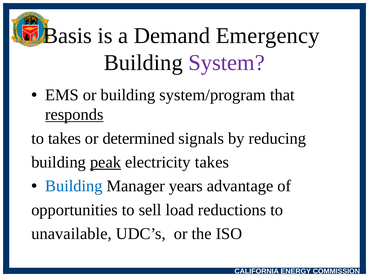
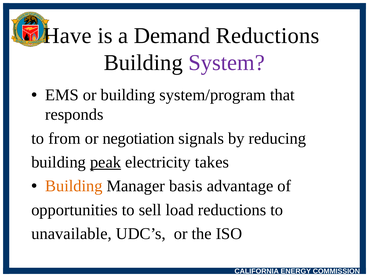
Basis: Basis -> Have (67, 36)
Demand Emergency: Emergency -> Reductions (268, 36)
responds underline: present -> none (74, 114)
to takes: takes -> from (64, 138)
determined: determined -> negotiation (139, 138)
Building colour: blue -> orange (74, 186)
years: years -> basis (186, 186)
